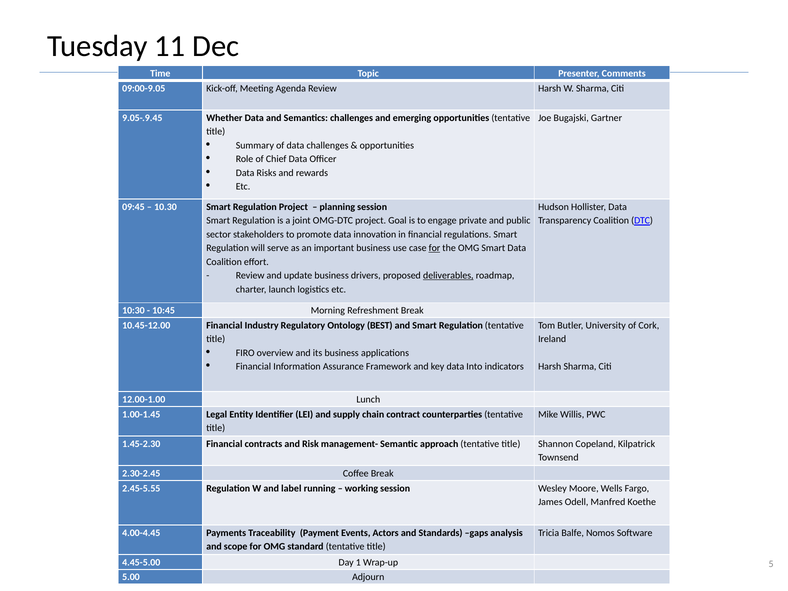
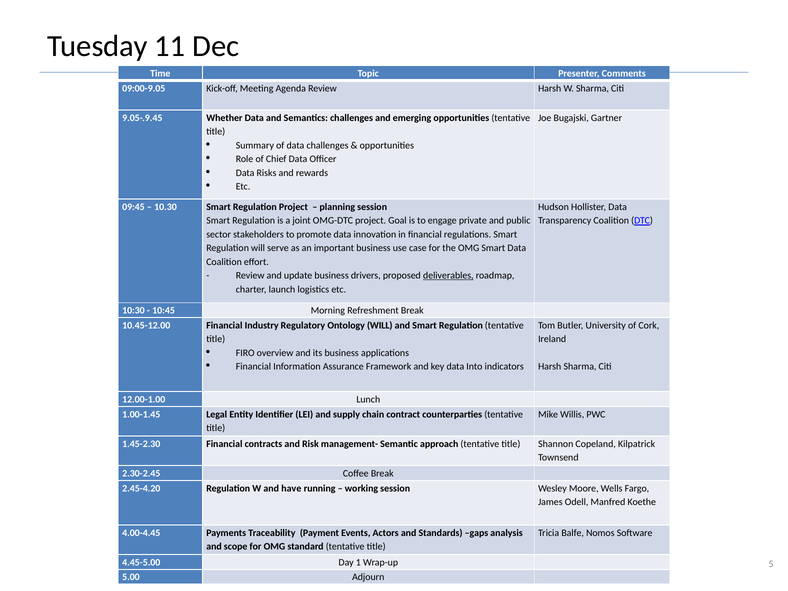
for underline: present -> none (434, 248)
Ontology BEST: BEST -> WILL (380, 325)
2.45-5.55: 2.45-5.55 -> 2.45-4.20 (141, 488)
label: label -> have (291, 488)
